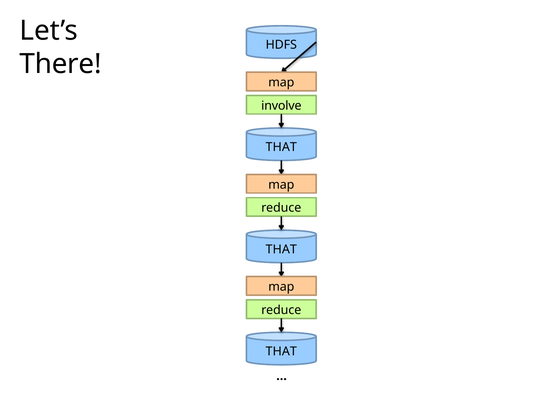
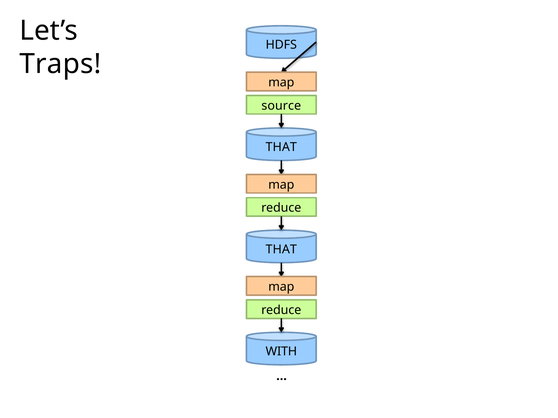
There: There -> Traps (60, 64)
involve: involve -> source (281, 106)
THAT: THAT -> WITH (281, 352)
